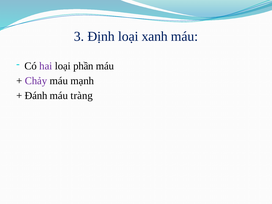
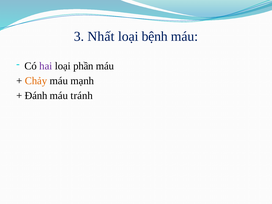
Định: Định -> Nhất (101, 36)
xanh: xanh -> bệnh (155, 36)
Chảy colour: purple -> orange (36, 81)
tràng: tràng -> tránh (82, 96)
